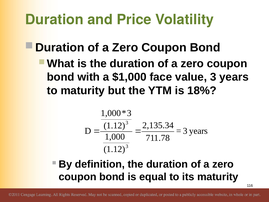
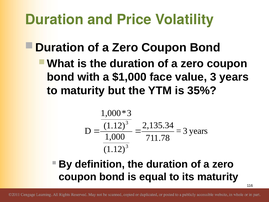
18%: 18% -> 35% (202, 90)
